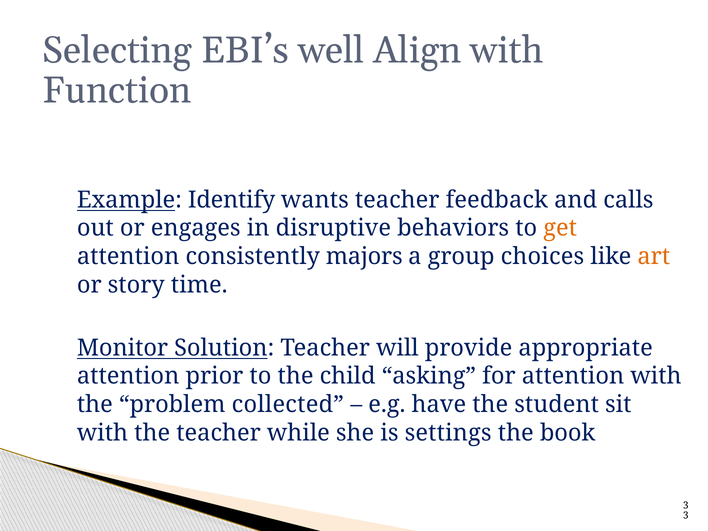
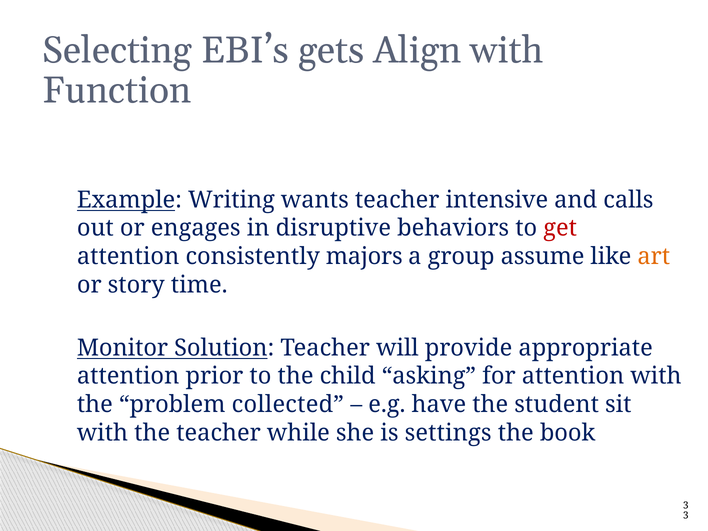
well: well -> gets (331, 50)
Identify: Identify -> Writing (232, 200)
feedback: feedback -> intensive (497, 200)
get colour: orange -> red (560, 228)
choices: choices -> assume (543, 256)
